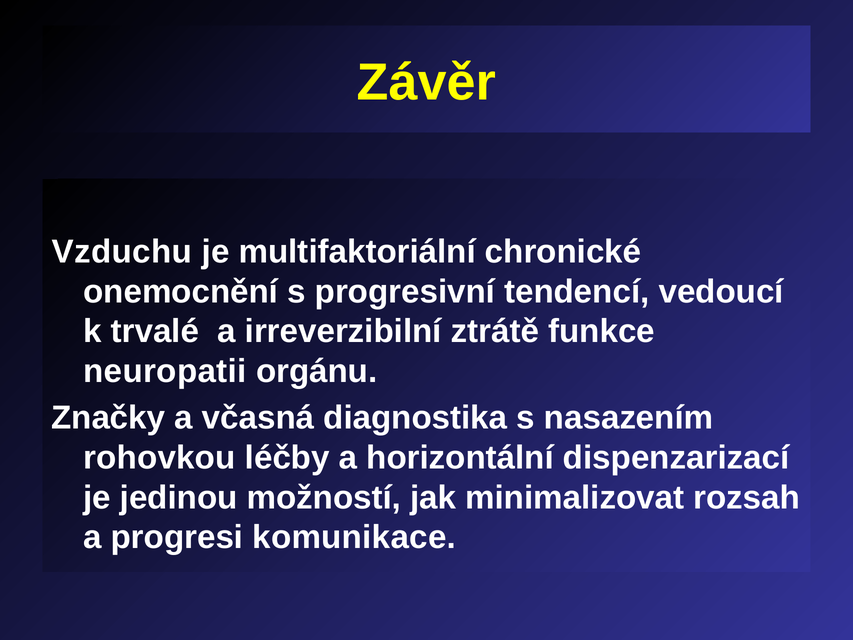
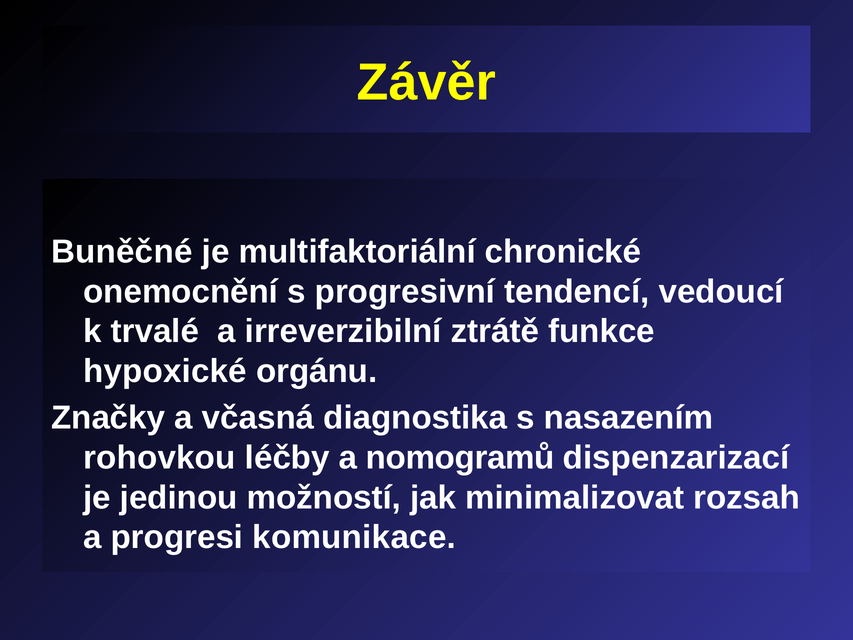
Vzduchu: Vzduchu -> Buněčné (122, 252)
neuropatii: neuropatii -> hypoxické (165, 371)
horizontální: horizontální -> nomogramů (460, 458)
